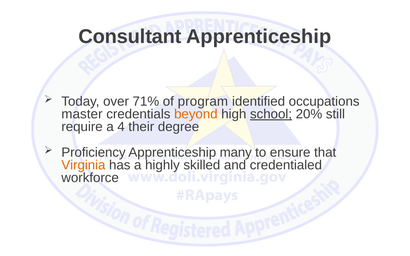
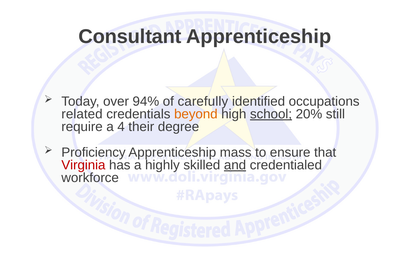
71%: 71% -> 94% (146, 101)
program: program -> carefully (203, 101)
master: master -> related (82, 114)
many: many -> mass (236, 152)
Virginia colour: orange -> red (83, 165)
and underline: none -> present (235, 165)
